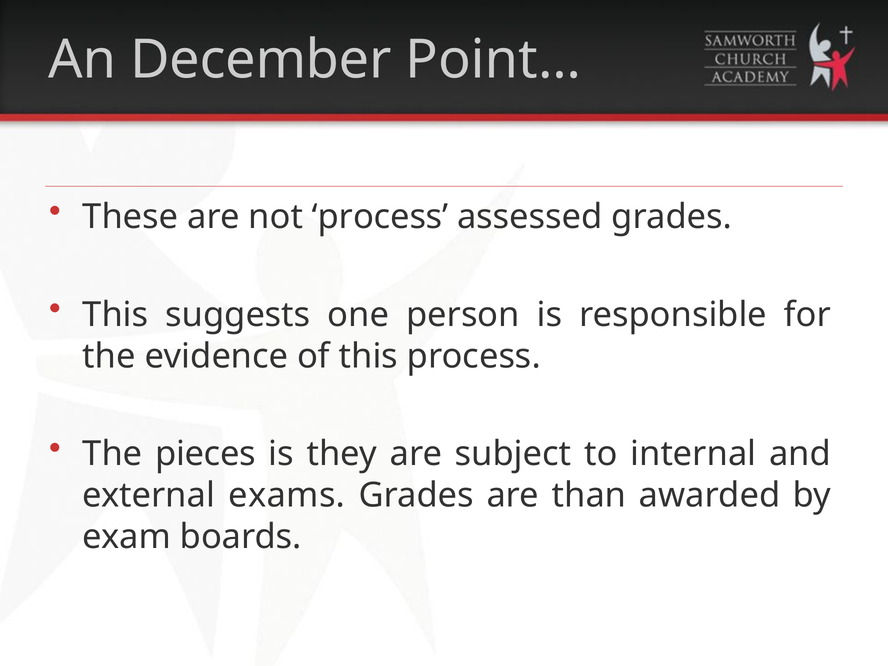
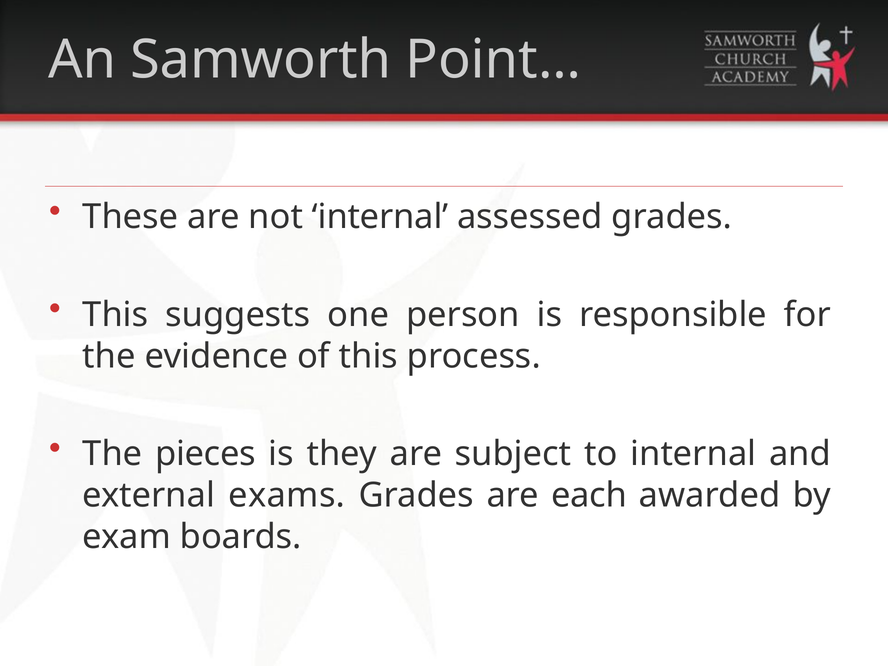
December: December -> Samworth (261, 60)
not process: process -> internal (380, 217)
than: than -> each (589, 495)
